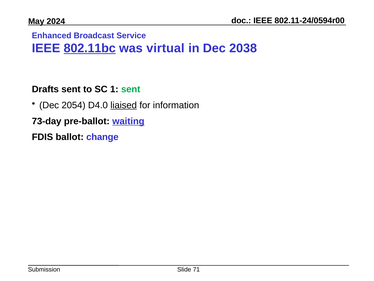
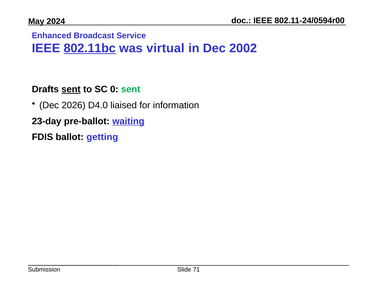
2038: 2038 -> 2002 (243, 48)
sent underline: none -> present (71, 89)
1: 1 -> 0 (114, 89)
2054: 2054 -> 2026 (74, 105)
liaised underline: present -> none (124, 105)
73-day: 73-day -> 23-day (47, 121)
change: change -> getting (102, 137)
